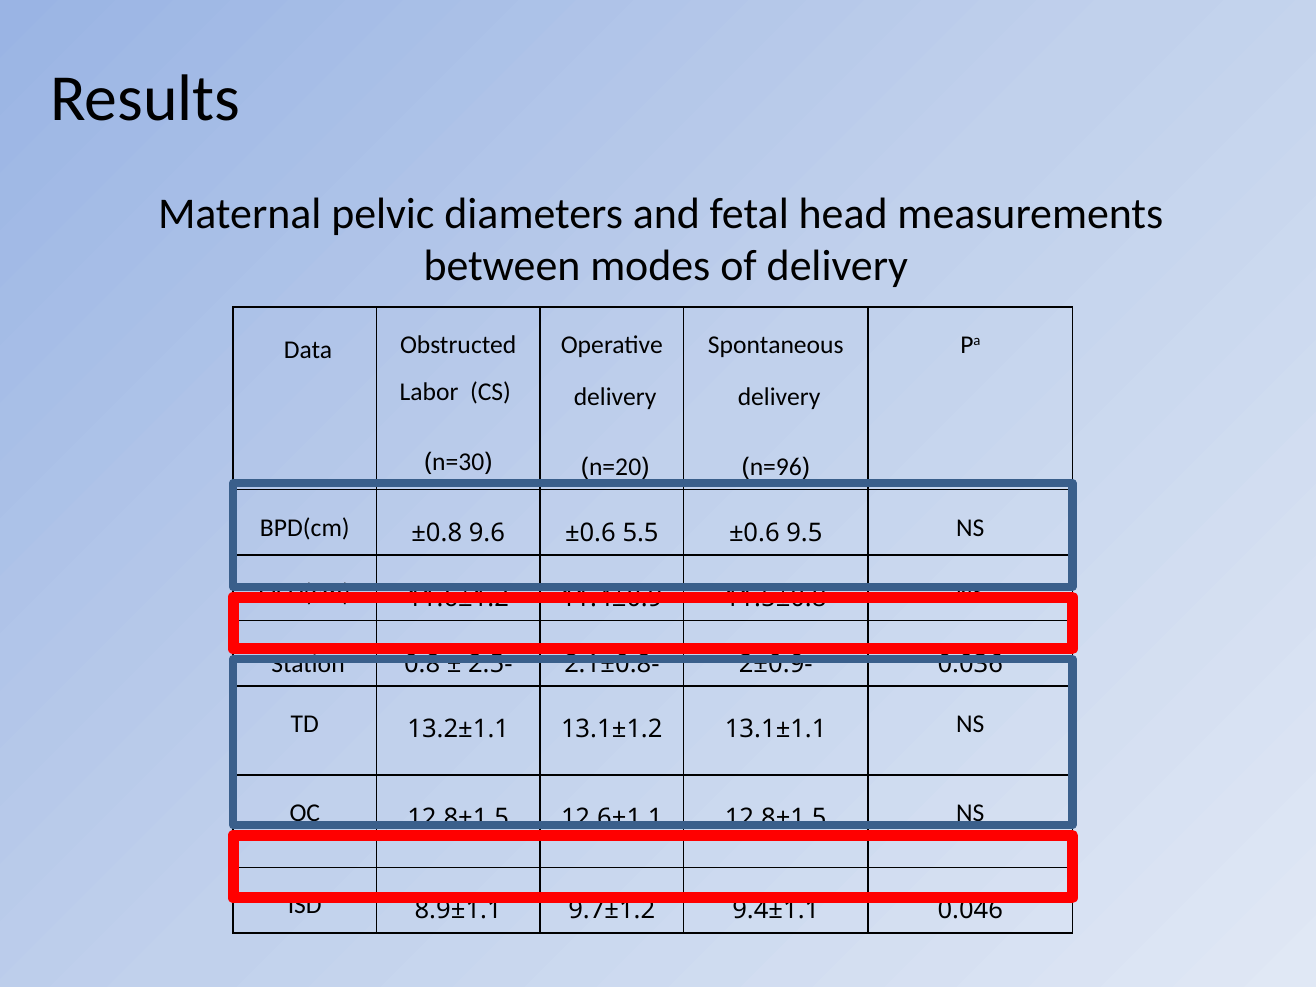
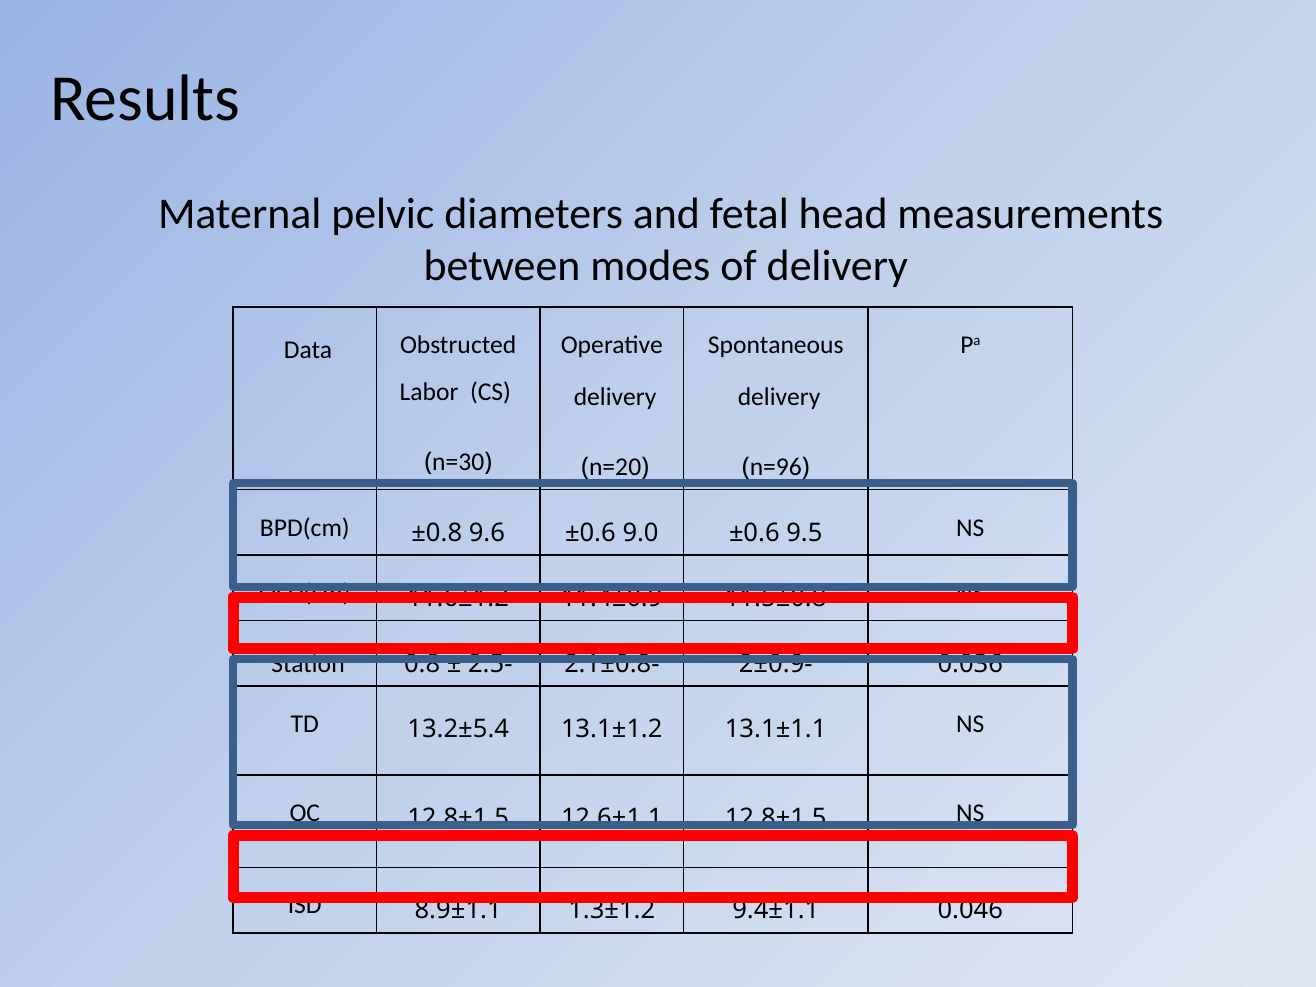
5.5: 5.5 -> 9.0 (641, 533)
13.2±1.1: 13.2±1.1 -> 13.2±5.4 (458, 729)
9.7±1.2: 9.7±1.2 -> 1.3±1.2 (612, 910)
